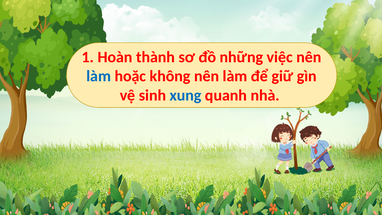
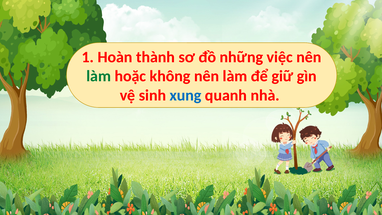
làm colour: blue -> green (99, 76)
